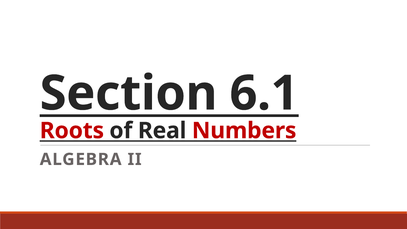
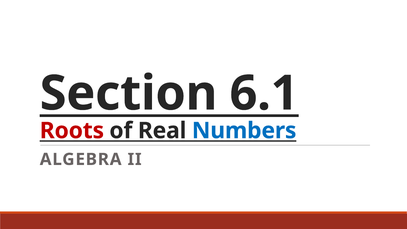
Numbers colour: red -> blue (244, 131)
